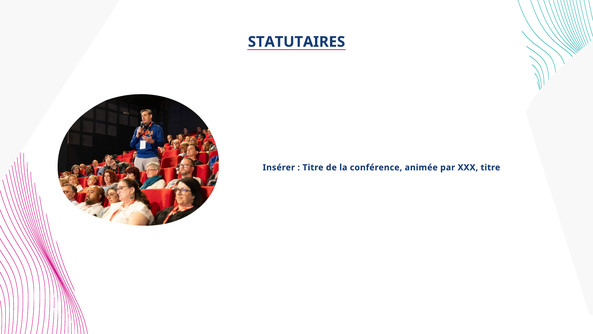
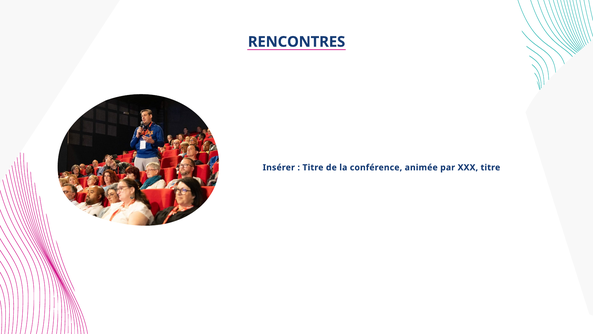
STATUTAIRES: STATUTAIRES -> RENCONTRES (297, 42)
